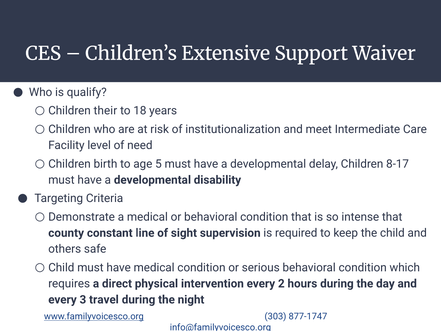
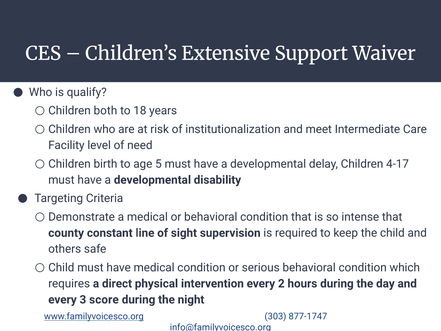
their: their -> both (105, 111)
8-17: 8-17 -> 4-17 (398, 164)
travel: travel -> score (104, 299)
